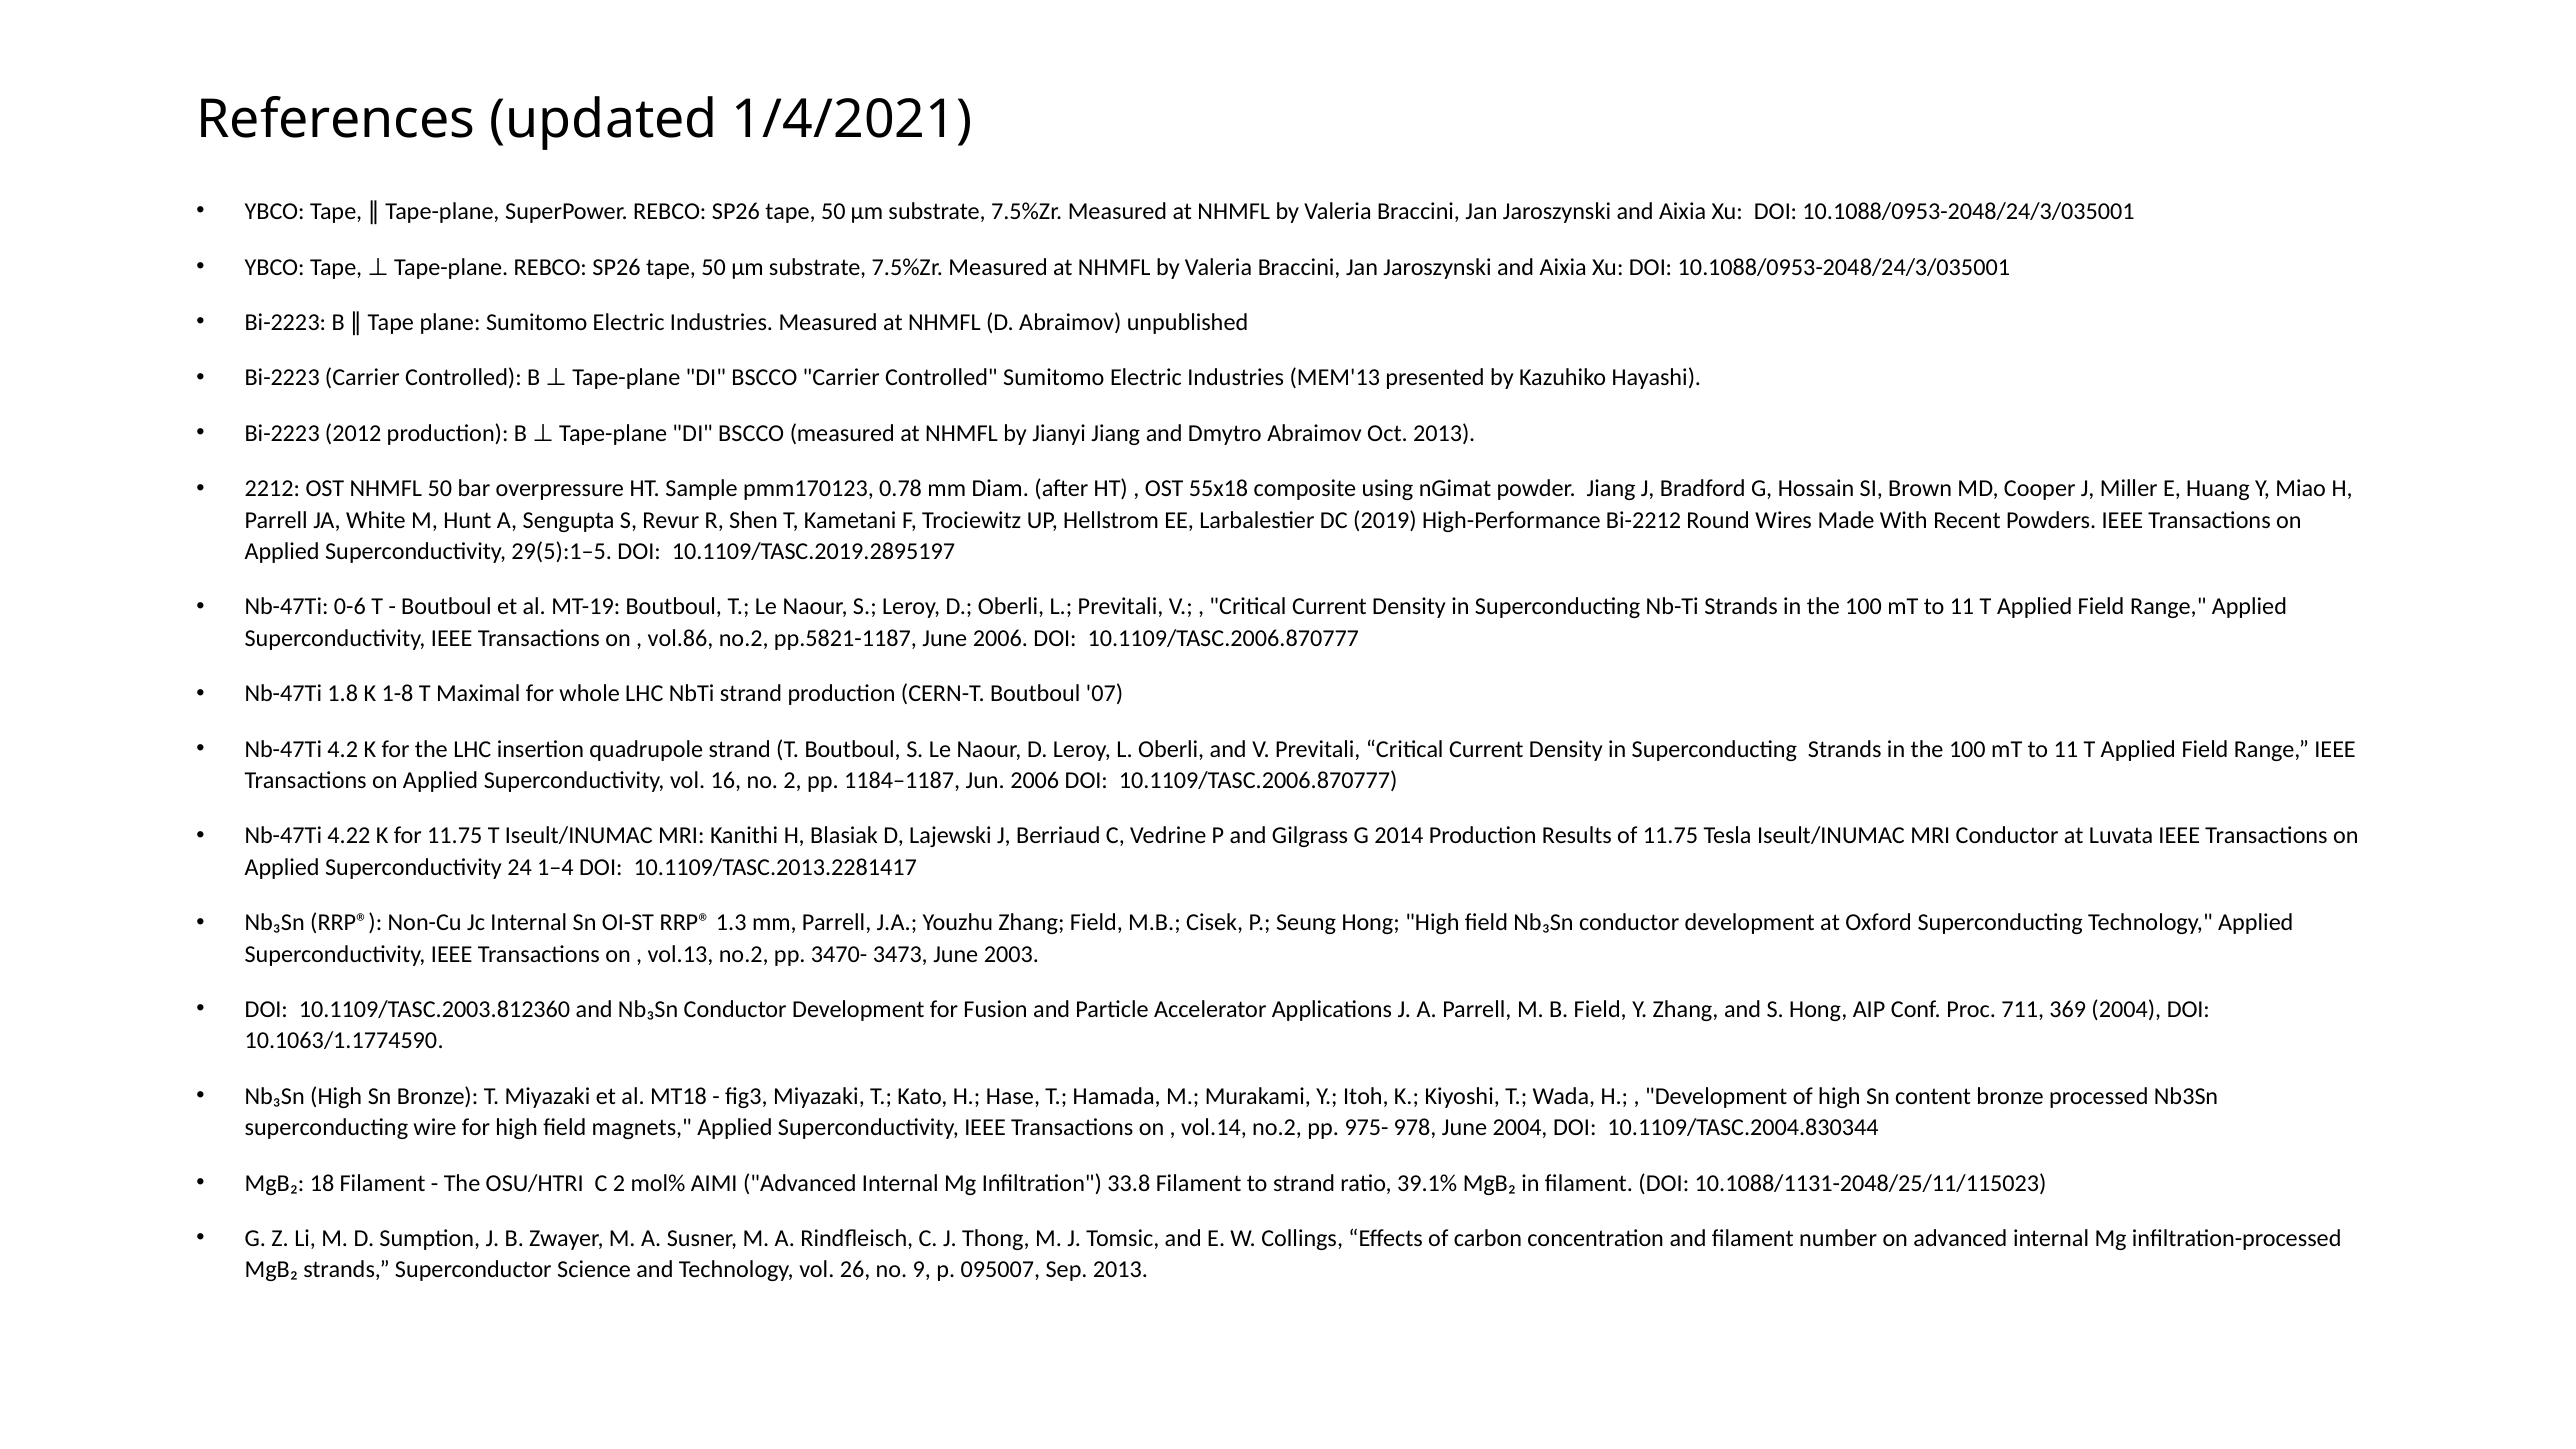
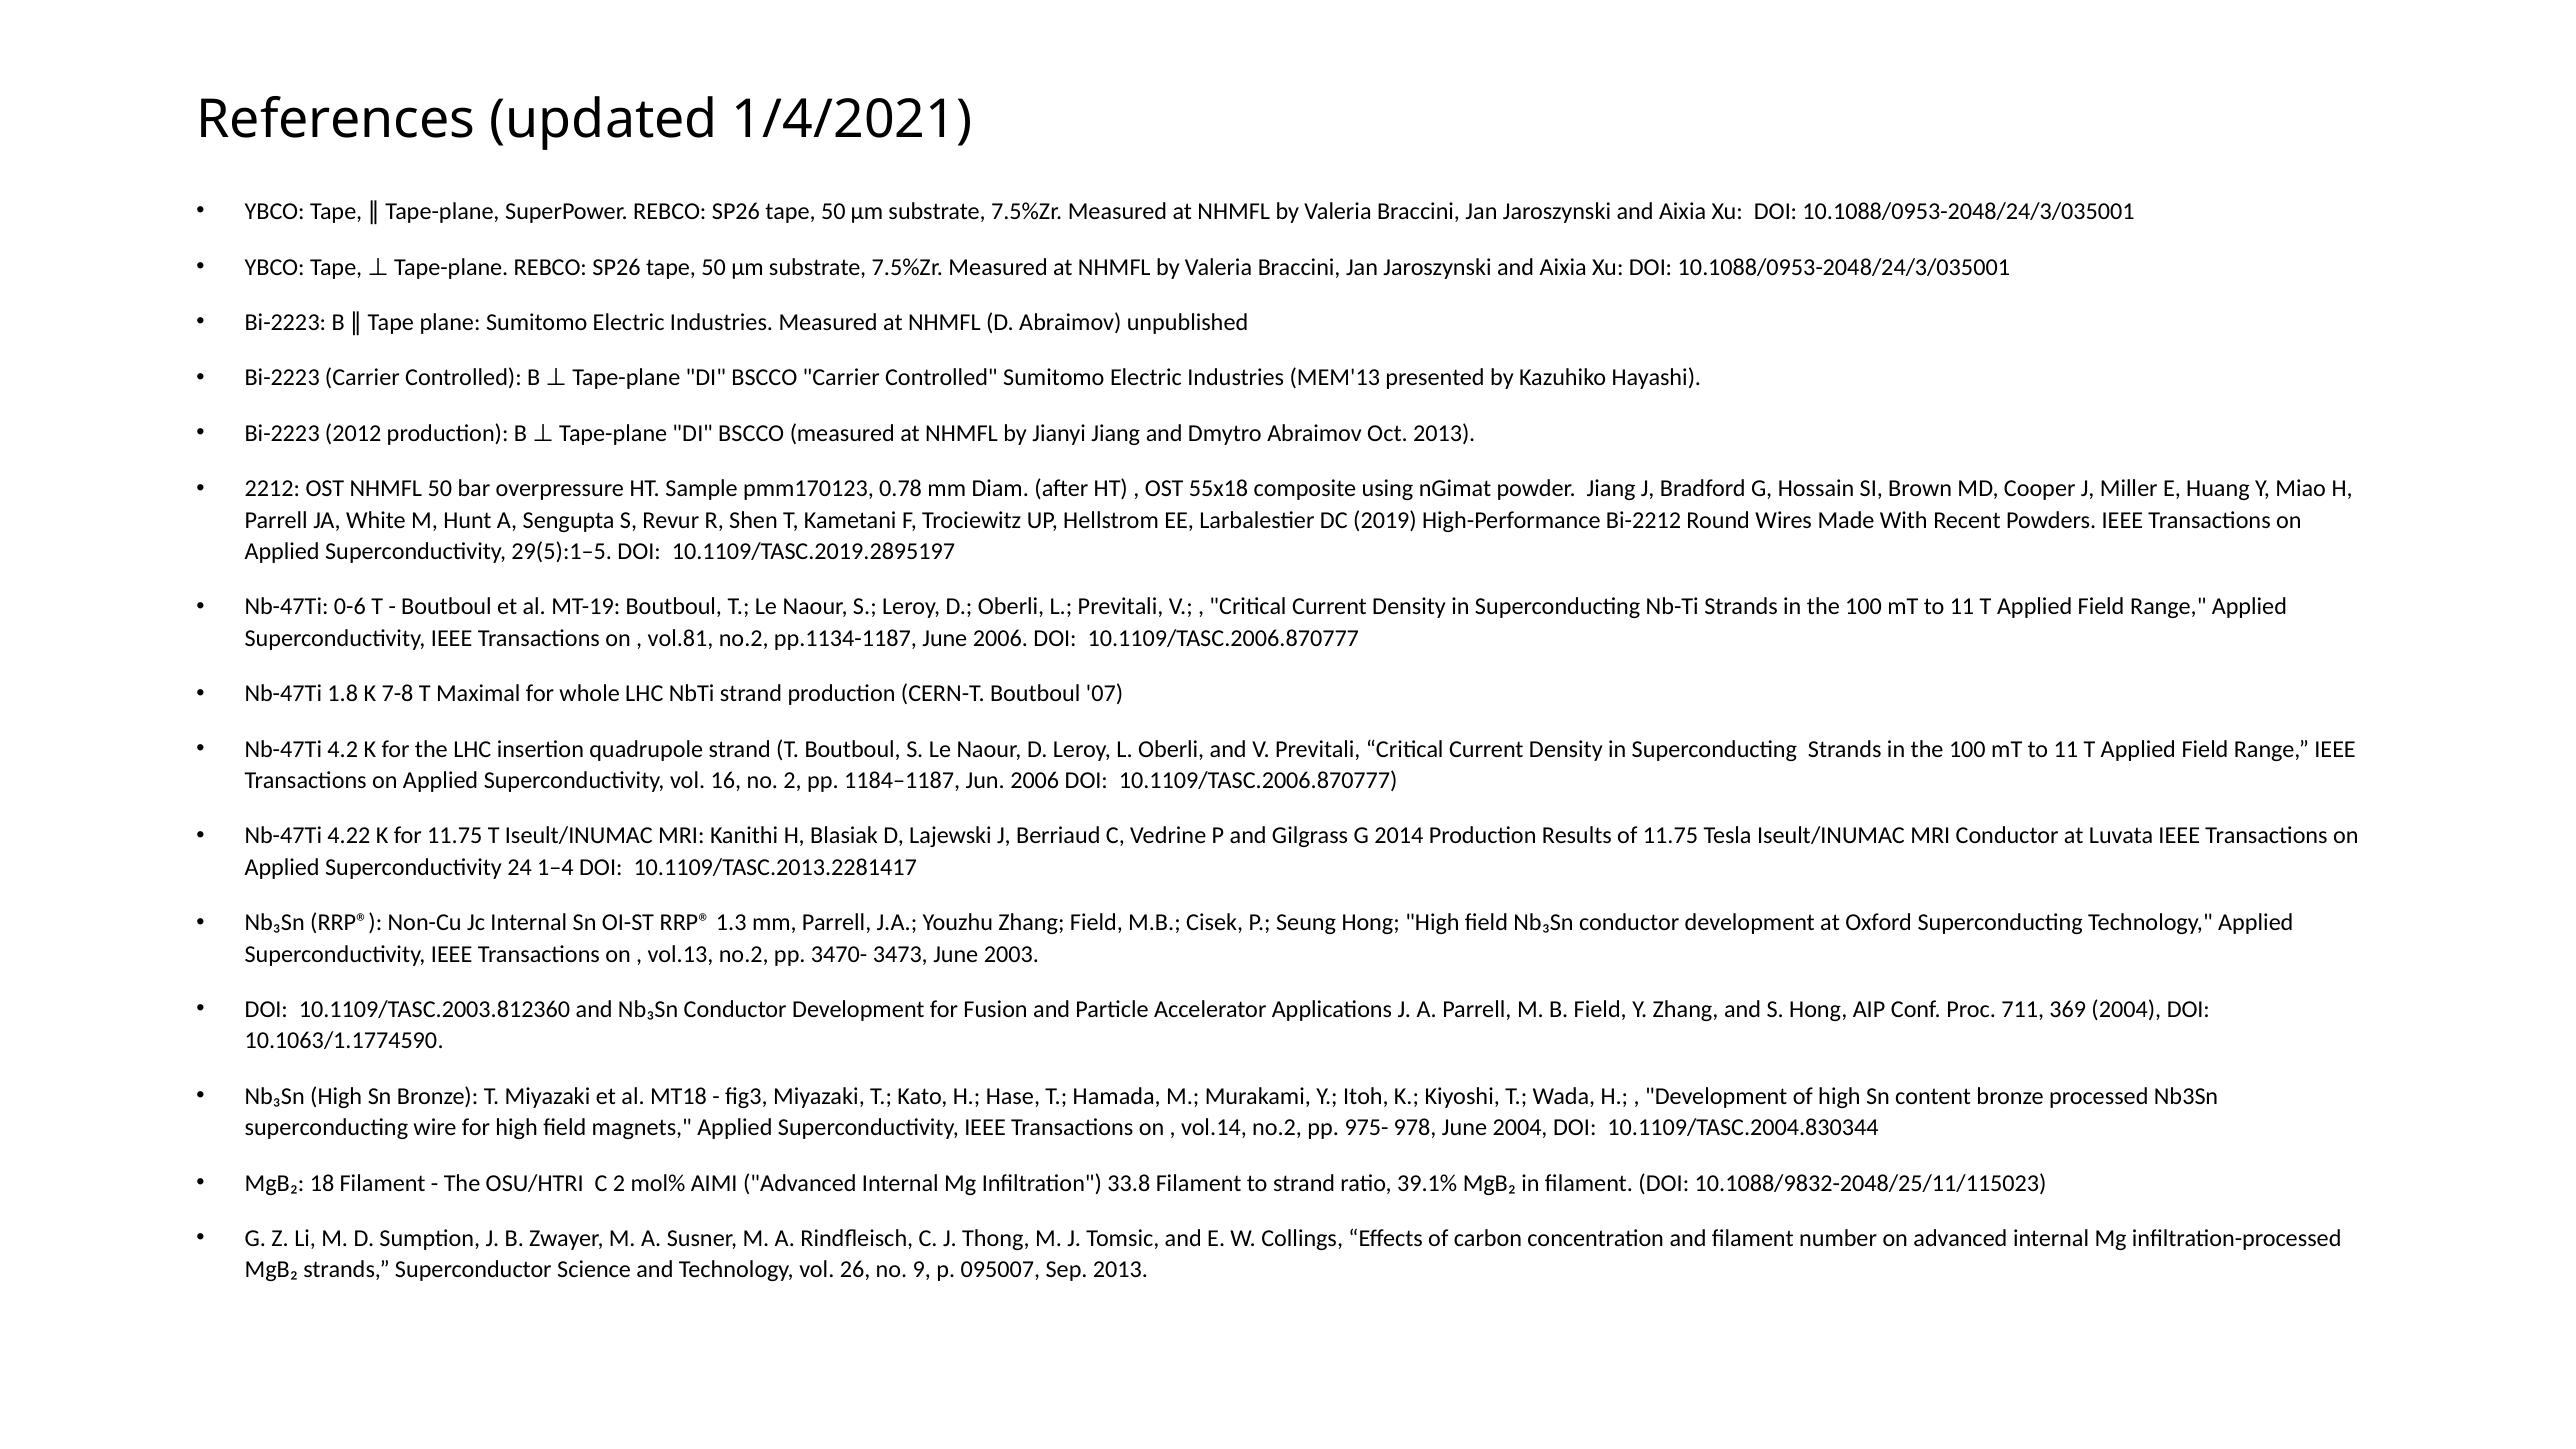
vol.86: vol.86 -> vol.81 (681, 638)
pp.5821-1187: pp.5821-1187 -> pp.1134-1187 (845, 638)
1-8: 1-8 -> 7-8 (397, 694)
10.1088/1131-2048/25/11/115023: 10.1088/1131-2048/25/11/115023 -> 10.1088/9832-2048/25/11/115023 (1871, 1183)
